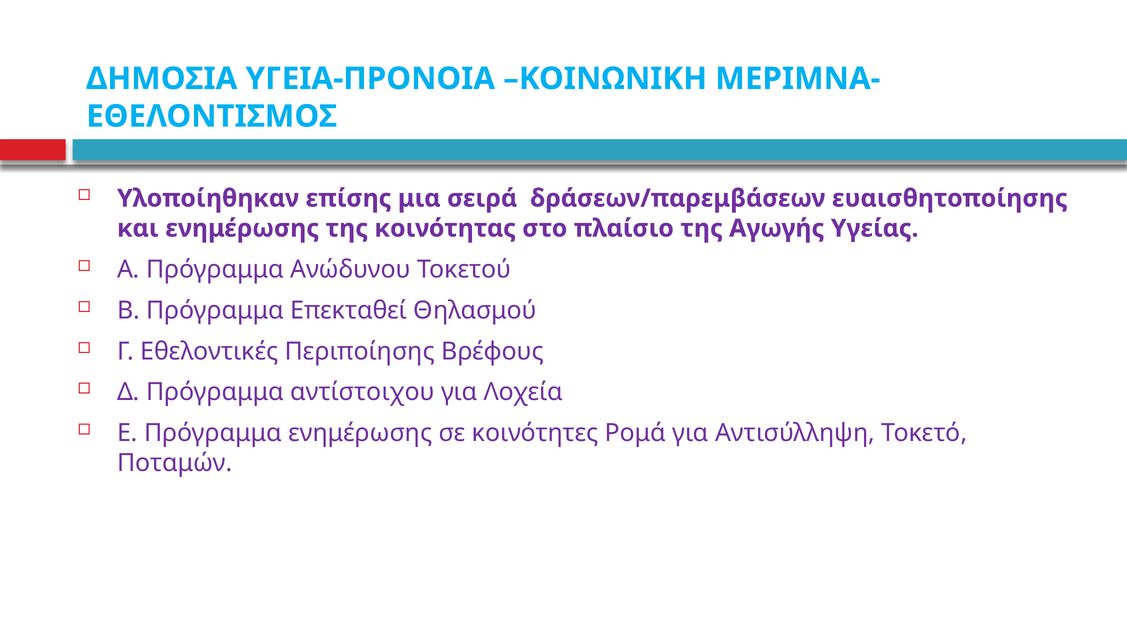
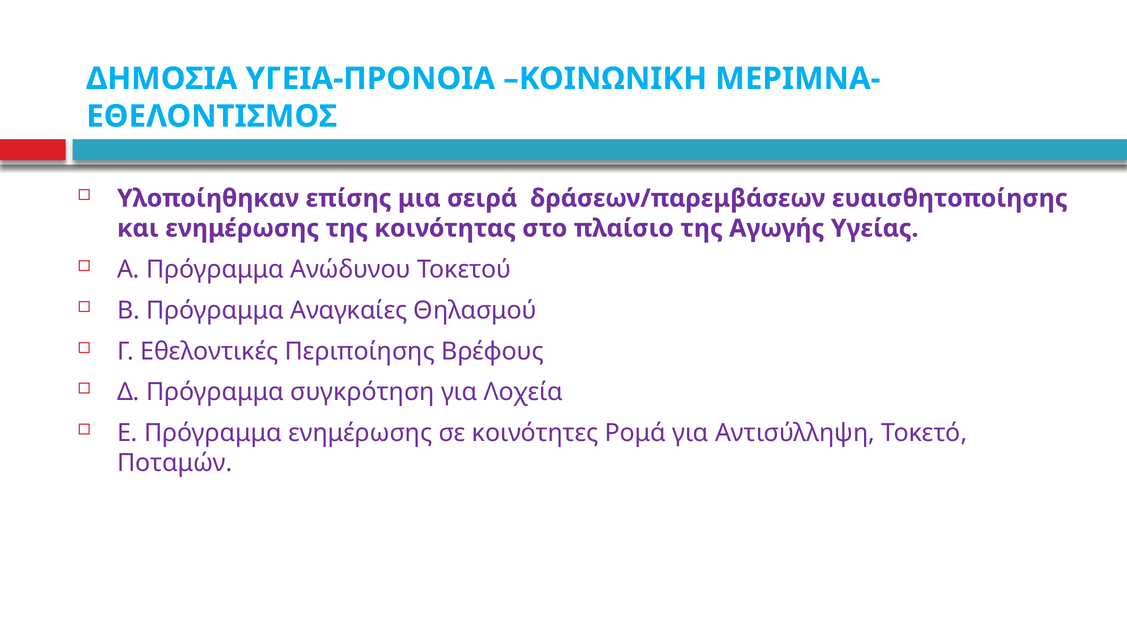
Επεκταθεί: Επεκταθεί -> Αναγκαίες (349, 310)
αντίστοιχου: αντίστοιχου -> συγκρότηση (362, 392)
